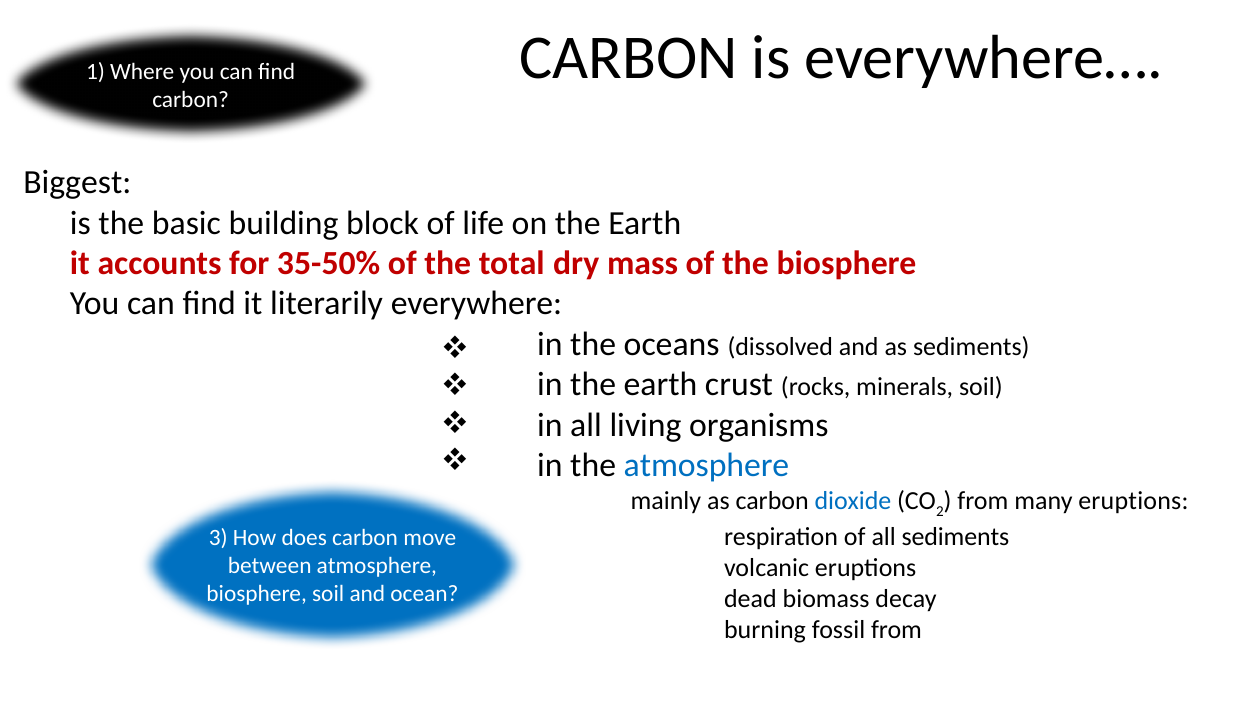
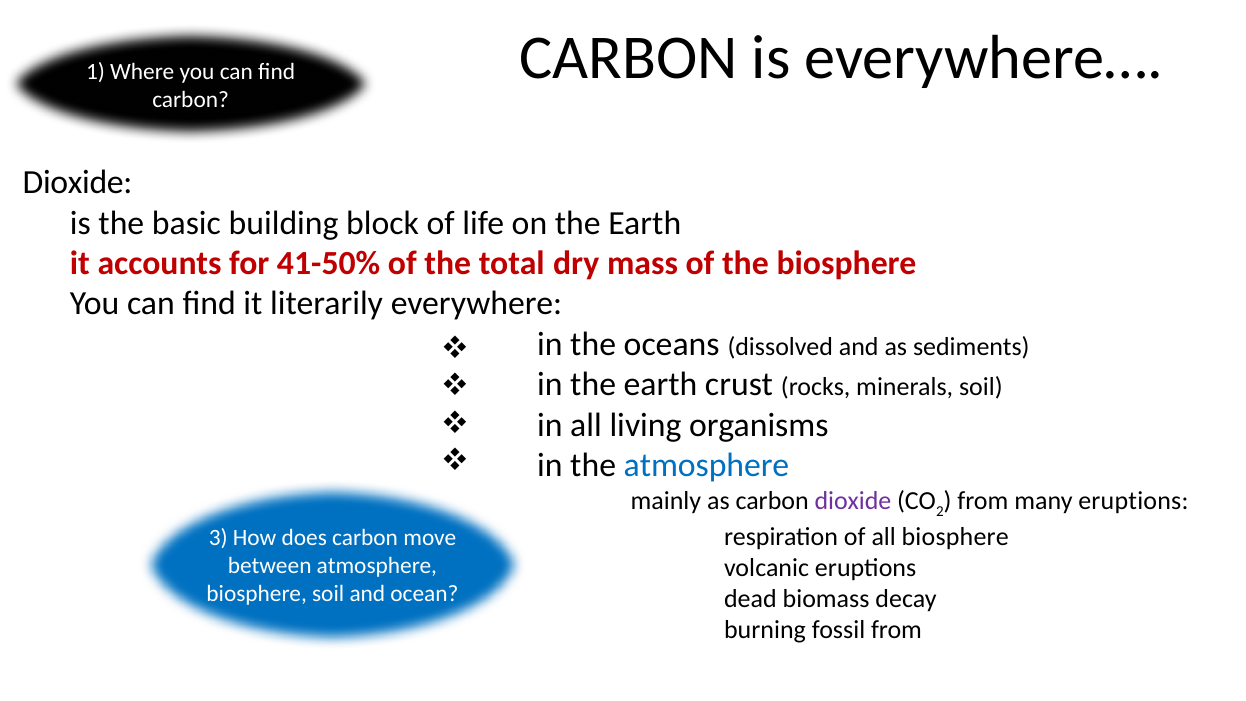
Biggest: Biggest -> Dioxide (77, 182)
35-50%: 35-50% -> 41-50% (329, 263)
dioxide colour: blue -> purple (853, 501)
all sediments: sediments -> biosphere (955, 536)
